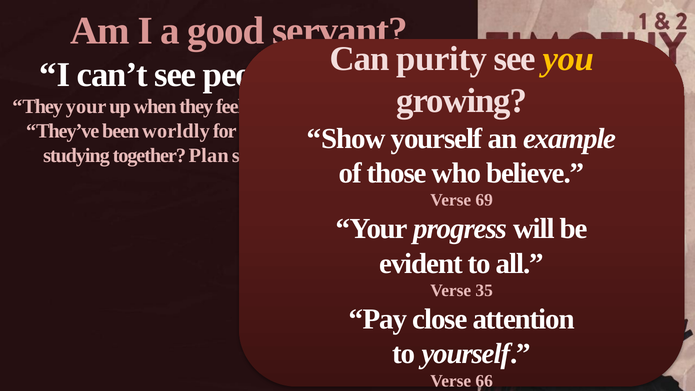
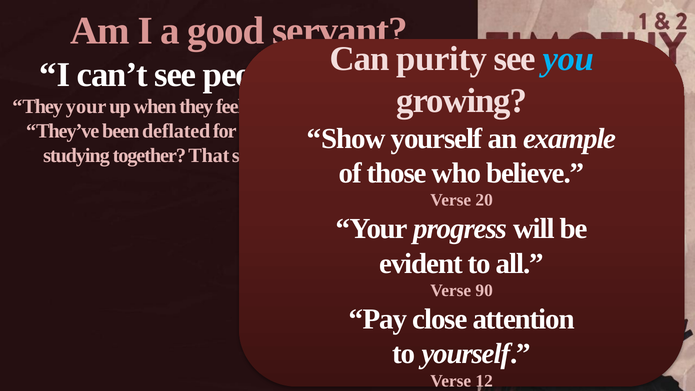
you colour: yellow -> light blue (569, 59)
worldly: worldly -> deflated (176, 131)
Plan: Plan -> That (209, 155)
69: 69 -> 20 (484, 200)
35: 35 -> 90 (484, 290)
66: 66 -> 12 (484, 381)
